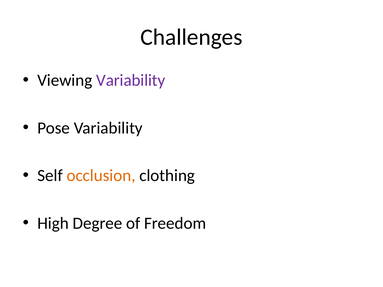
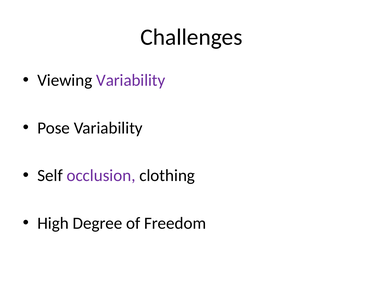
occlusion colour: orange -> purple (101, 176)
